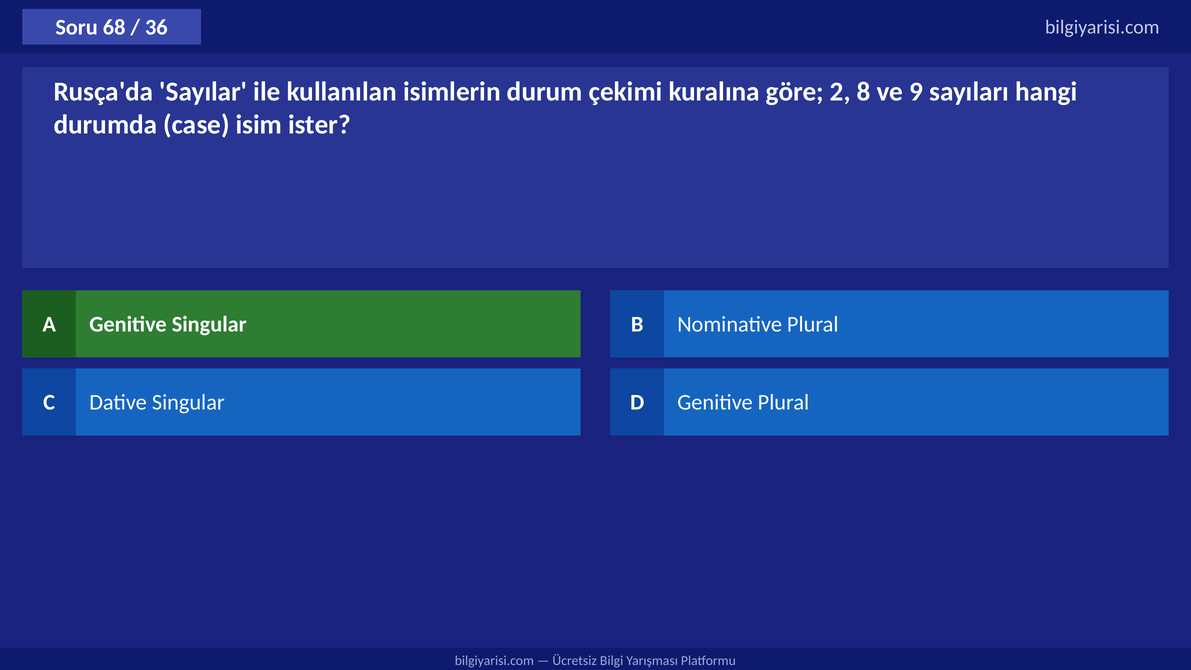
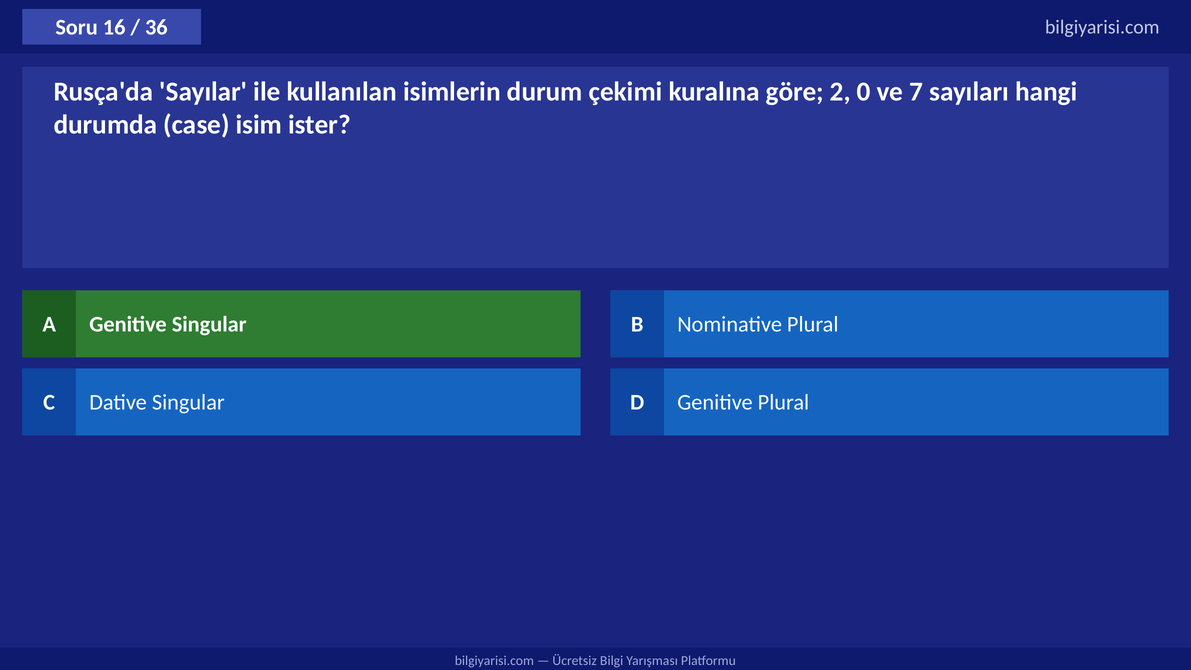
68: 68 -> 16 (114, 27)
8: 8 -> 0 (864, 92)
9: 9 -> 7 (916, 92)
